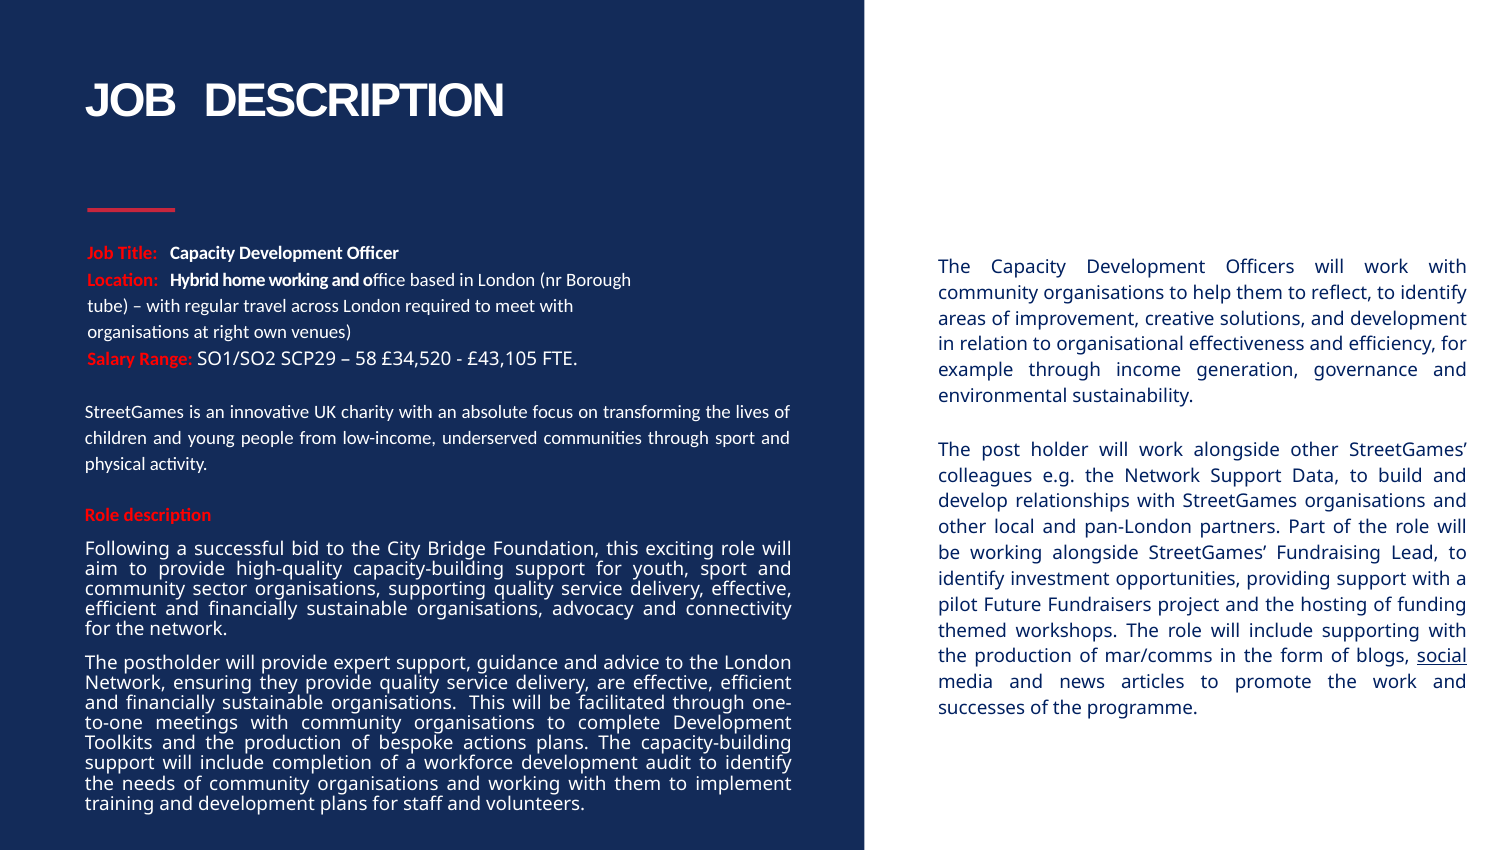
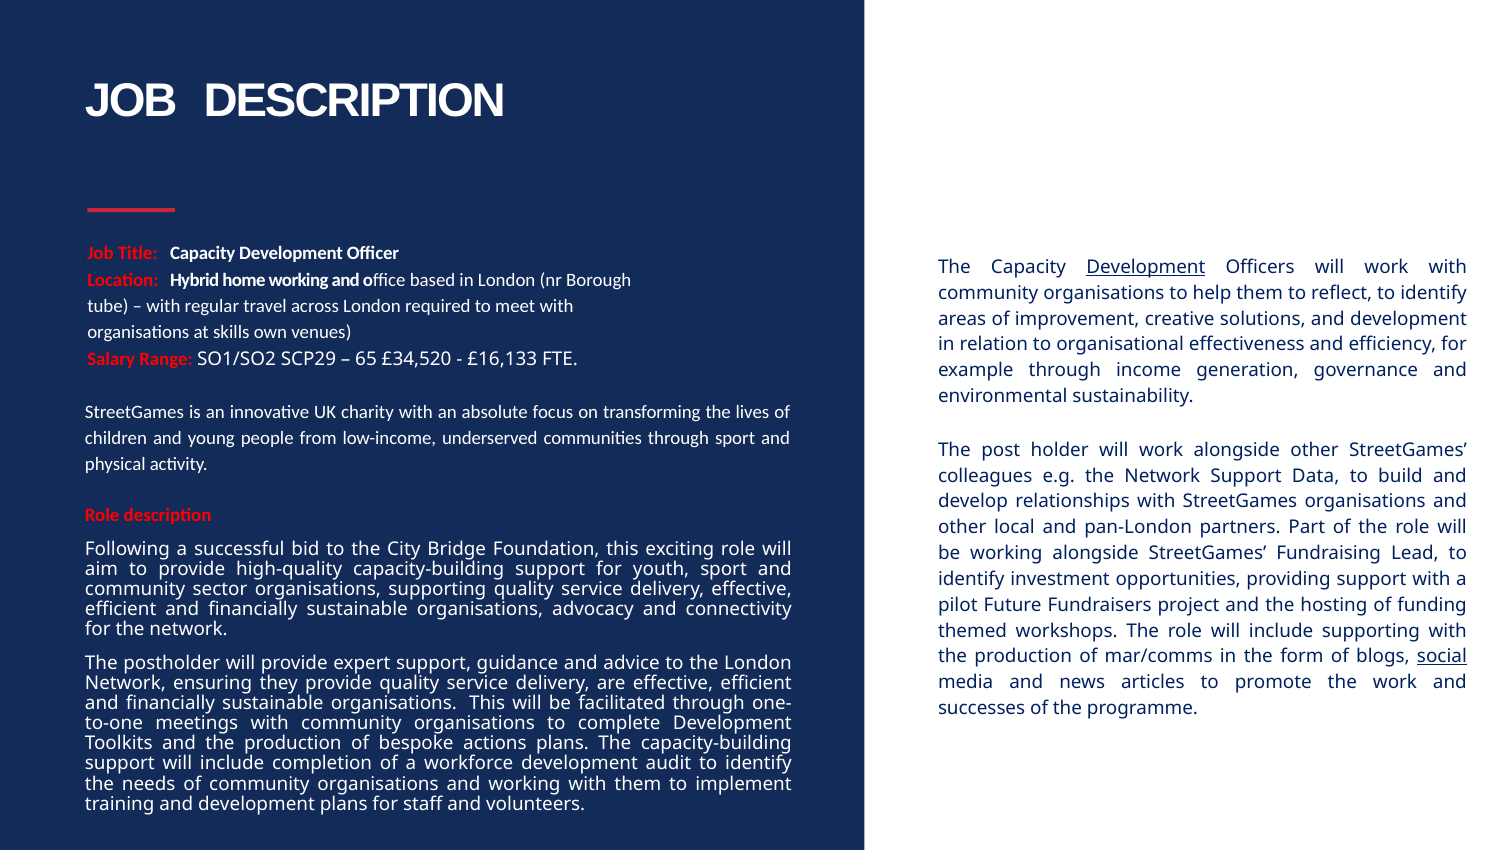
Development underline: none -> present (1146, 267)
right: right -> skills (231, 332)
58: 58 -> 65 (366, 359)
£43,105: £43,105 -> £16,133 (502, 359)
